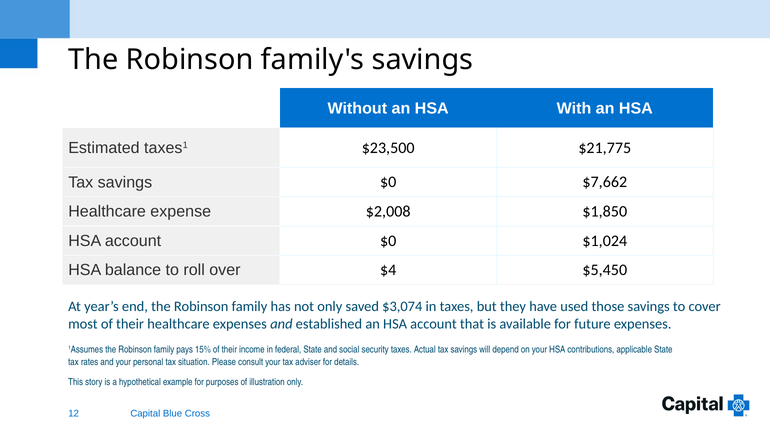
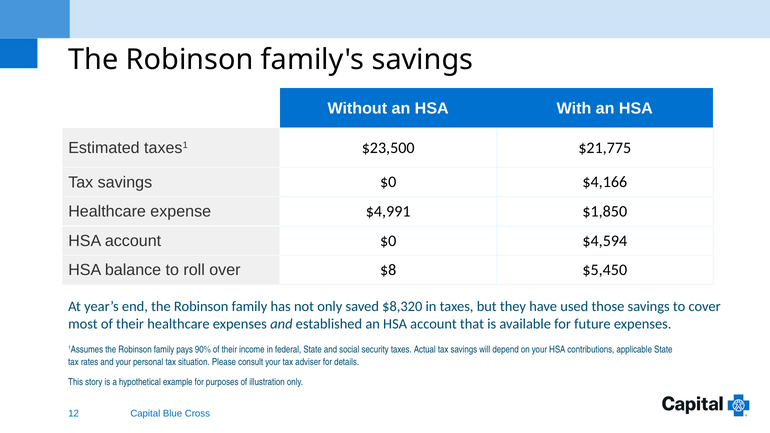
$7,662: $7,662 -> $4,166 (605, 182)
$2,008: $2,008 -> $4,991 (388, 212)
$1,024: $1,024 -> $4,594 (605, 241)
$4: $4 -> $8 (388, 270)
$3,074: $3,074 -> $8,320 (402, 307)
15%: 15% -> 90% (203, 350)
